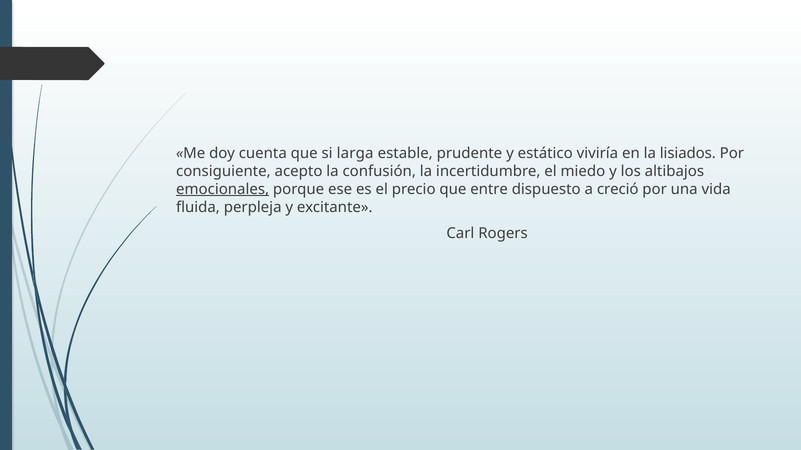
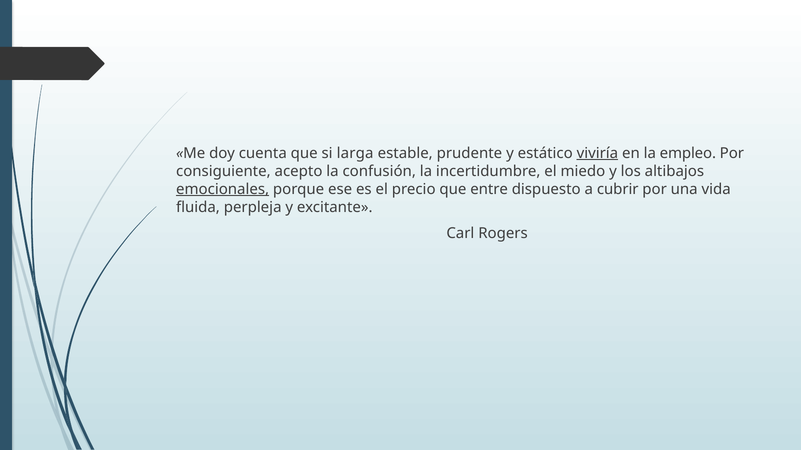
viviría underline: none -> present (597, 153)
lisiados: lisiados -> empleo (688, 153)
creció: creció -> cubrir (618, 189)
